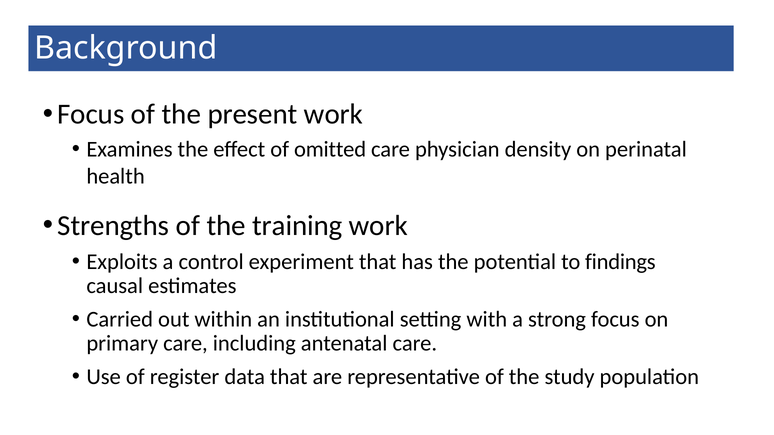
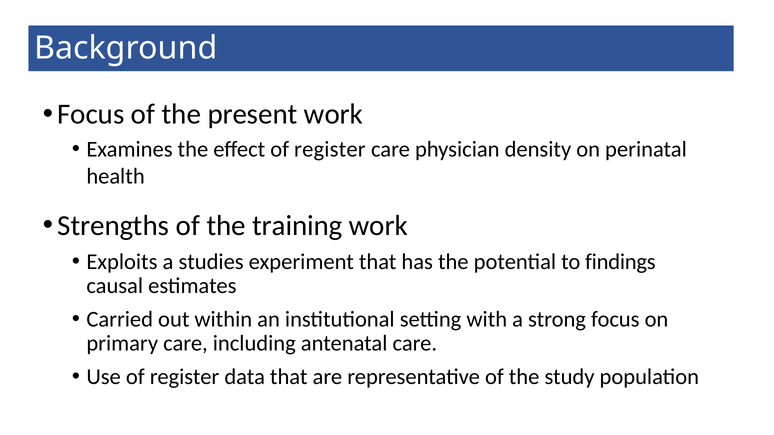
effect of omitted: omitted -> register (330, 149)
control: control -> studies (211, 262)
